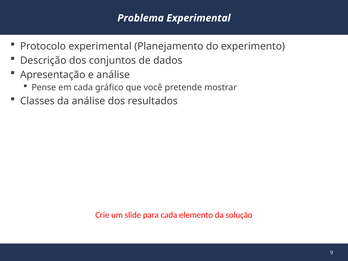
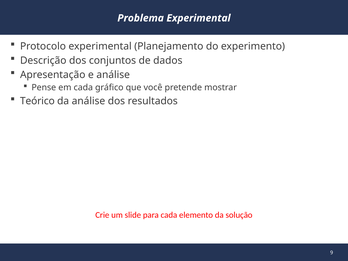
Classes: Classes -> Teórico (37, 101)
